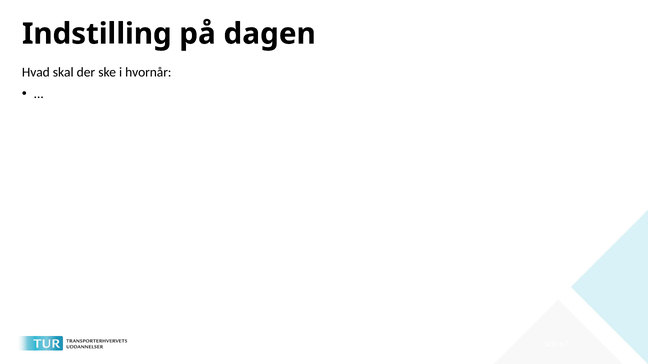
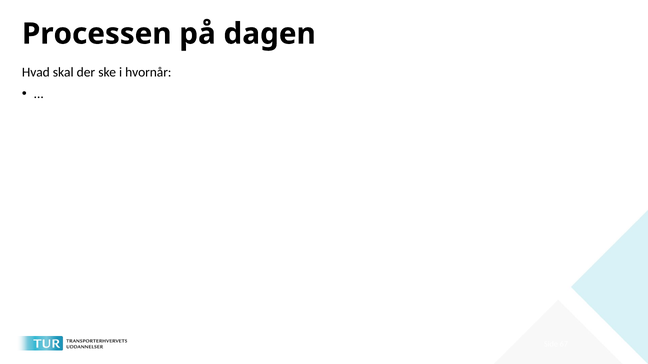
Indstilling: Indstilling -> Processen (97, 34)
